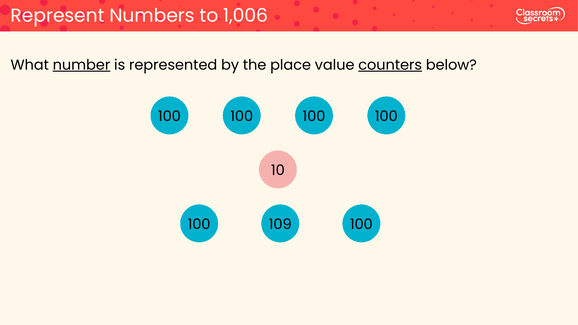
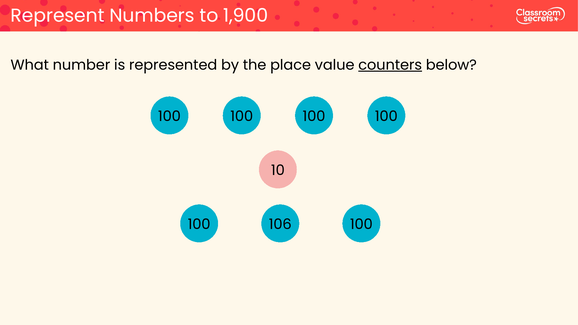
1,006: 1,006 -> 1,900 (246, 16)
number underline: present -> none (81, 65)
109: 109 -> 106 (280, 224)
